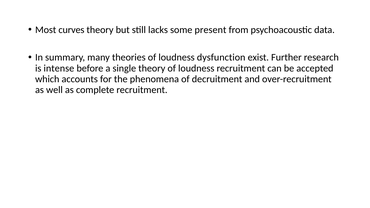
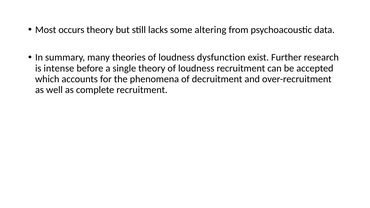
curves: curves -> occurs (71, 30)
present: present -> altering (210, 30)
